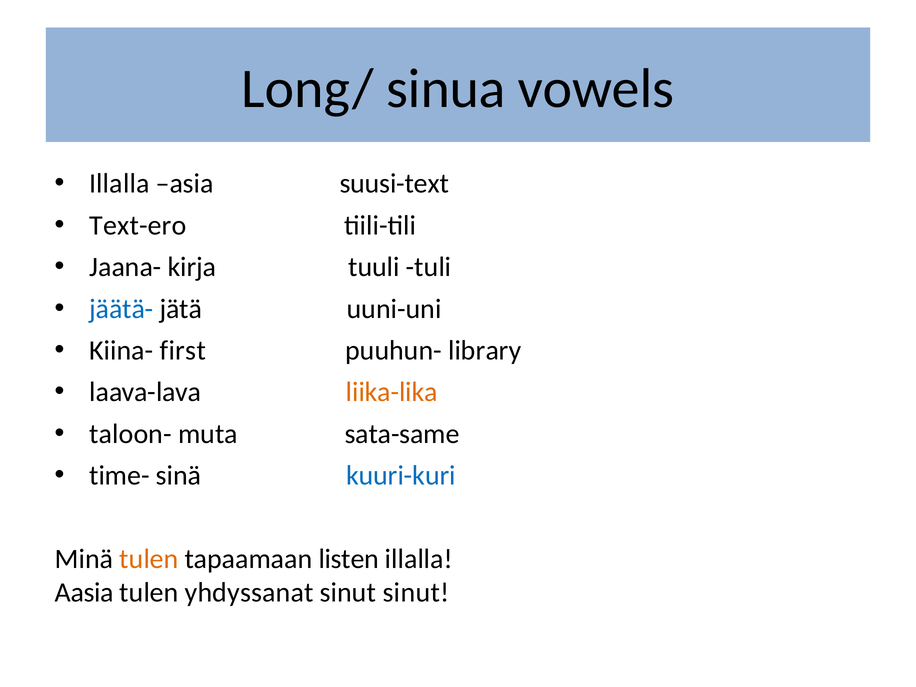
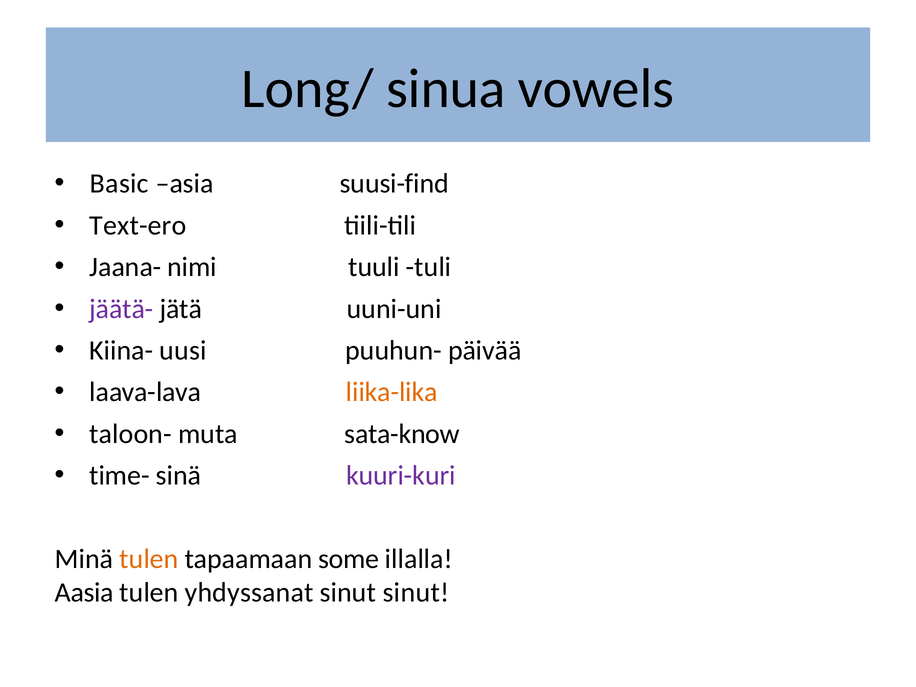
Illalla: Illalla -> Basic (119, 184)
suusi-text: suusi-text -> suusi-find (394, 184)
kirja: kirja -> nimi (192, 267)
jäätä- colour: blue -> purple (121, 309)
first: first -> uusi (183, 351)
library: library -> päivää (485, 351)
sata-same: sata-same -> sata-know (402, 434)
kuuri-kuri colour: blue -> purple (401, 476)
listen: listen -> some (349, 559)
